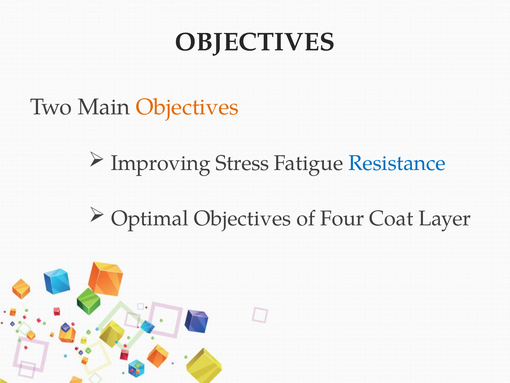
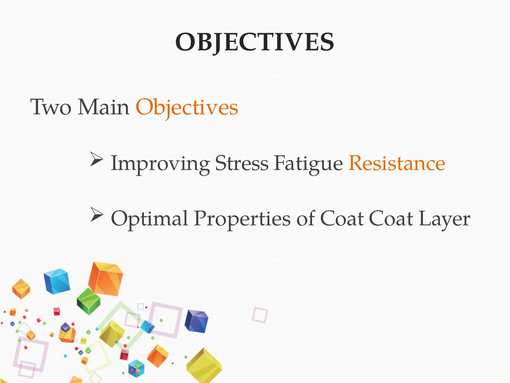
Resistance colour: blue -> orange (397, 163)
Optimal Objectives: Objectives -> Properties (243, 218)
of Four: Four -> Coat (342, 218)
